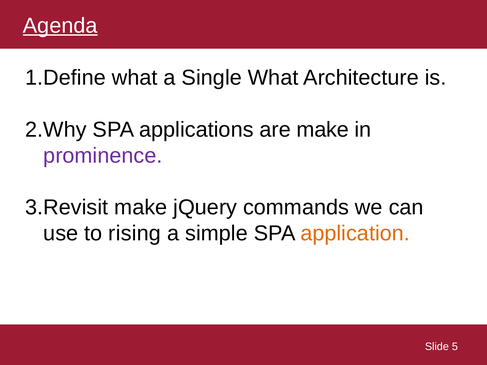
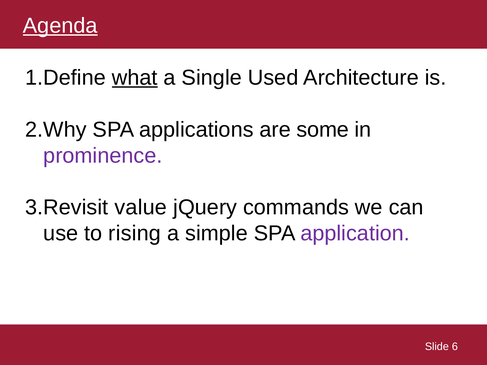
what underline: none -> present (135, 78)
Single What: What -> Used (273, 78)
are make: make -> some (323, 130)
make: make -> value (141, 208)
application colour: orange -> purple (355, 234)
5: 5 -> 6 (455, 347)
